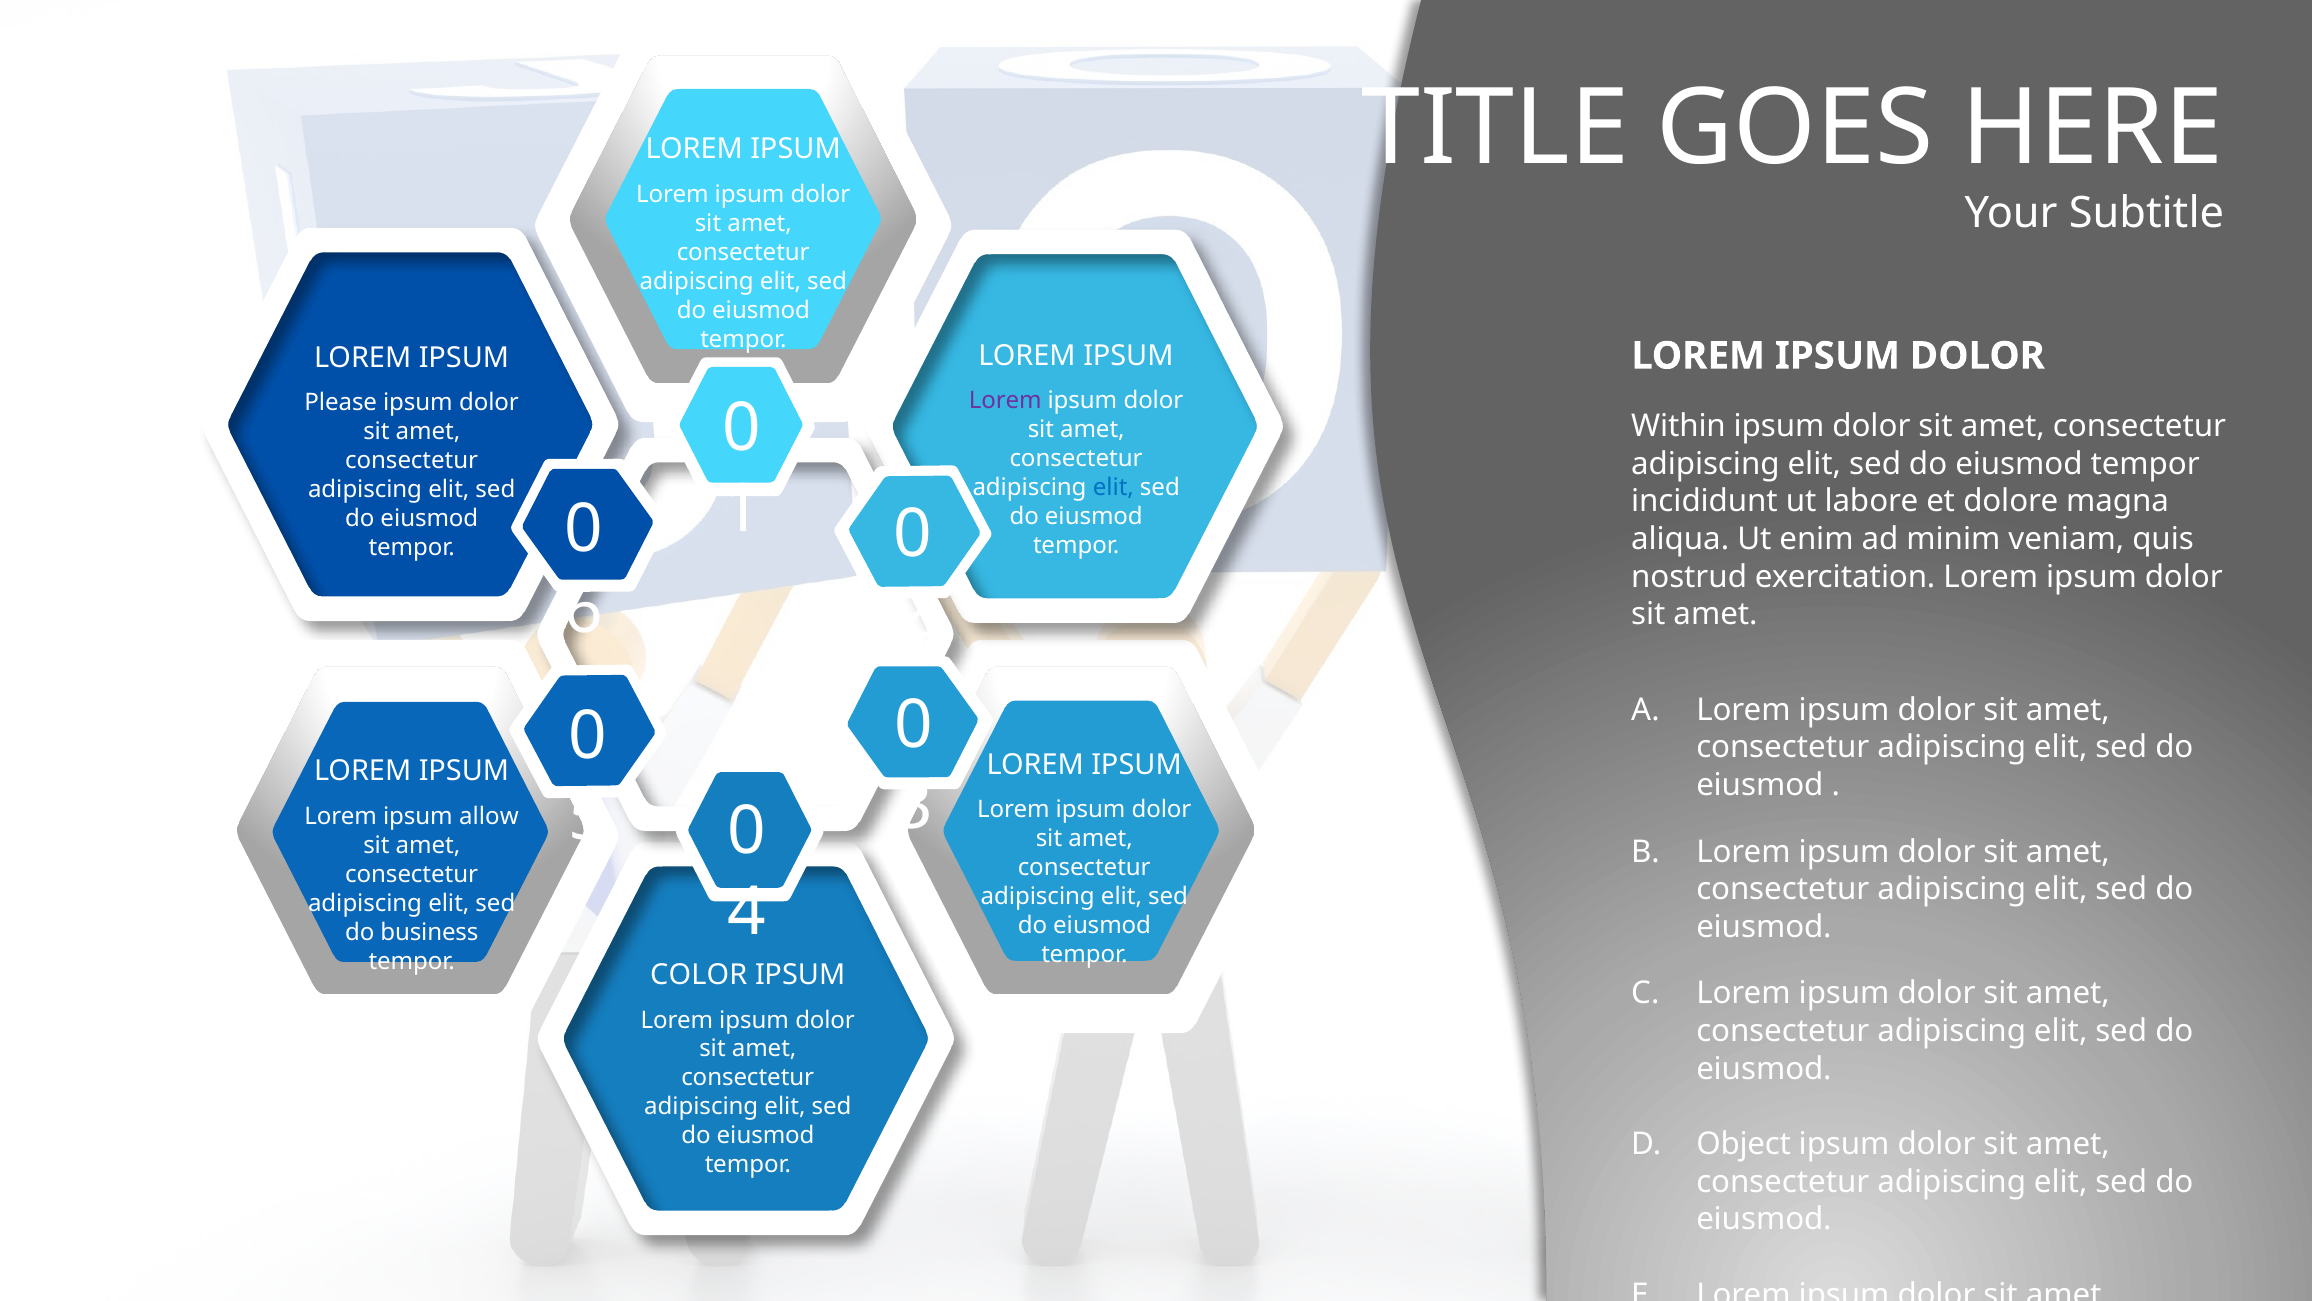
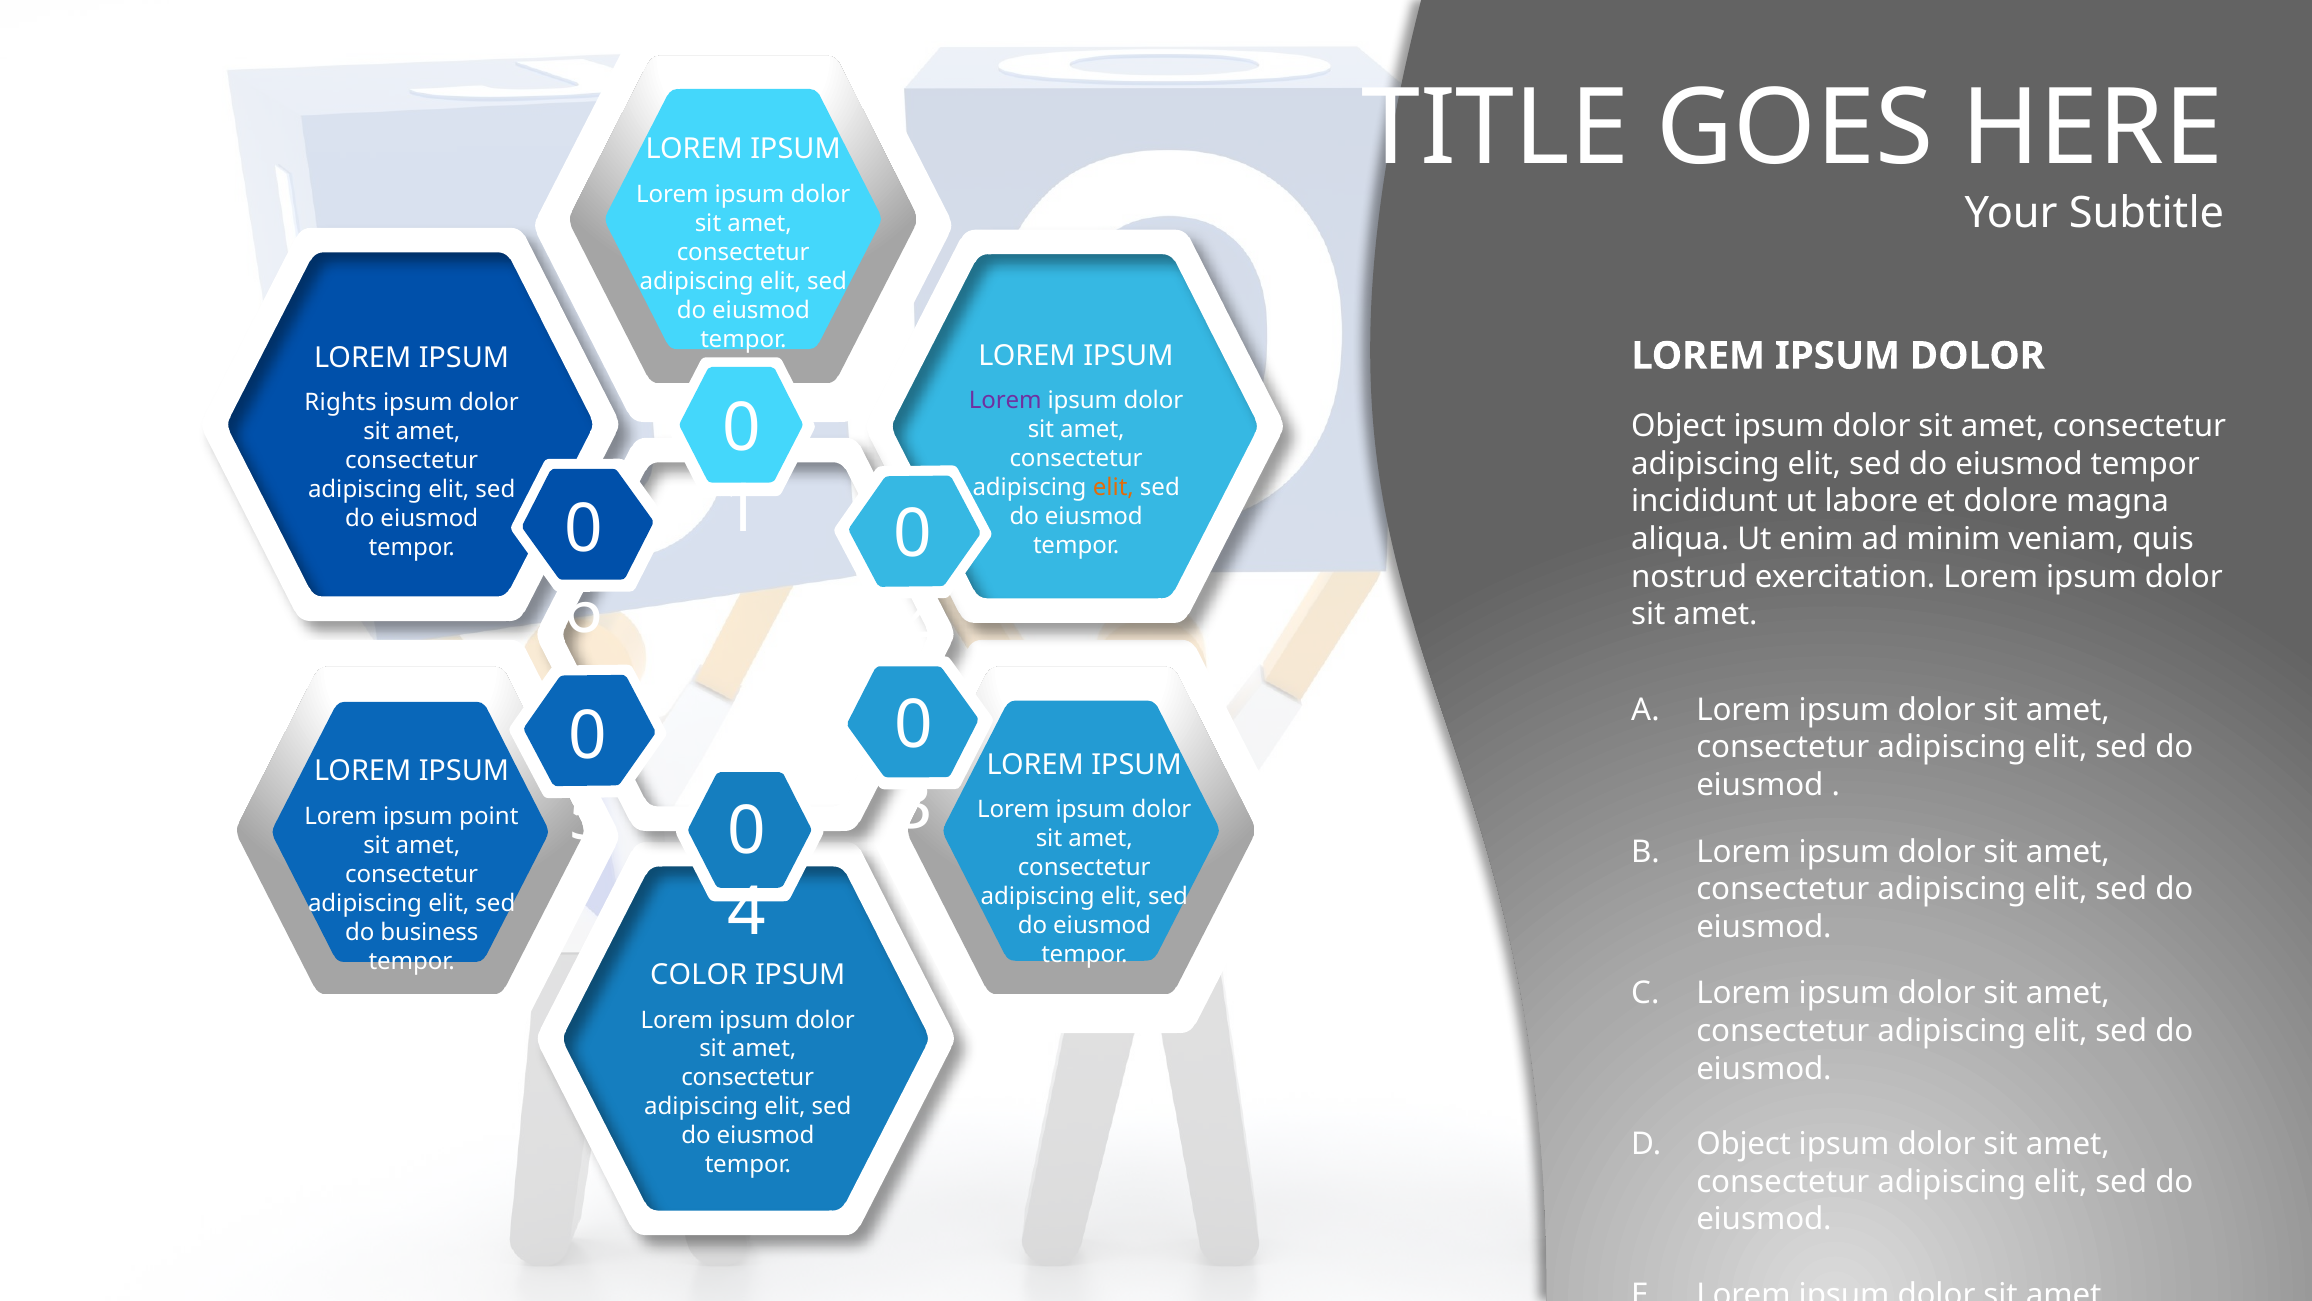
Please: Please -> Rights (341, 402)
Within: Within -> Object (1679, 426)
elit colour: blue -> orange (1113, 487)
allow: allow -> point (489, 816)
